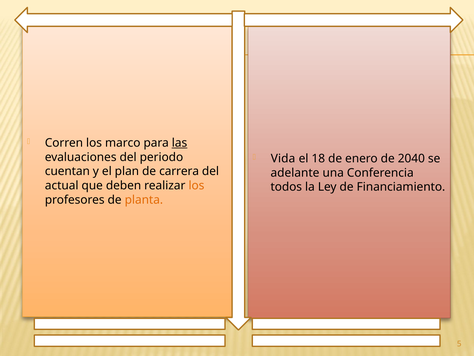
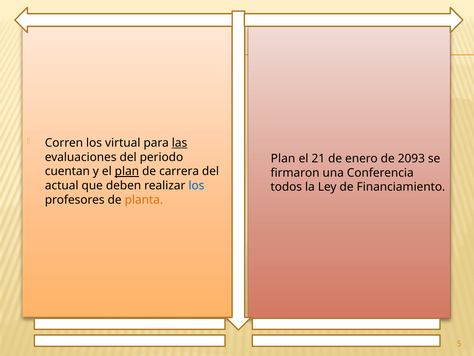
marco: marco -> virtual (123, 143)
Vida: Vida -> Plan (283, 158)
18: 18 -> 21 (318, 158)
2040: 2040 -> 2093 (411, 158)
plan underline: none -> present (127, 171)
adelante: adelante -> firmaron (295, 173)
los colour: orange -> blue (196, 185)
